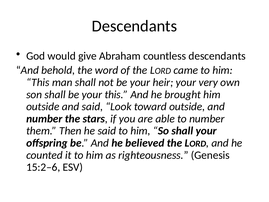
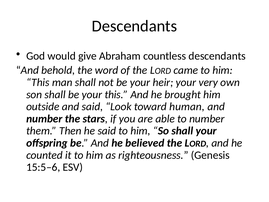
toward outside: outside -> human (187, 106)
15:2–6: 15:2–6 -> 15:5–6 (43, 167)
